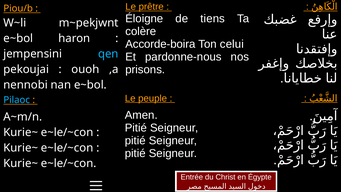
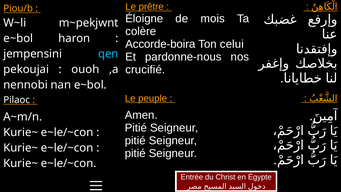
tiens: tiens -> mois (213, 19)
prisons: prisons -> crucifié (145, 70)
Pilaoc colour: light blue -> white (17, 100)
